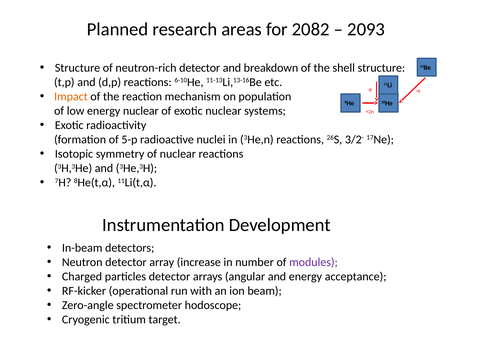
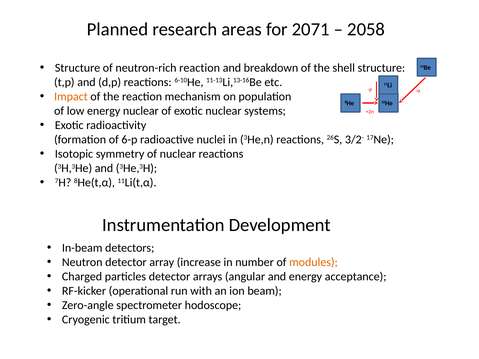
2082: 2082 -> 2071 (311, 29)
2093: 2093 -> 2058 (366, 29)
neutron-rich detector: detector -> reaction (200, 68)
5-p: 5-p -> 6-p (129, 140)
modules colour: purple -> orange (313, 262)
